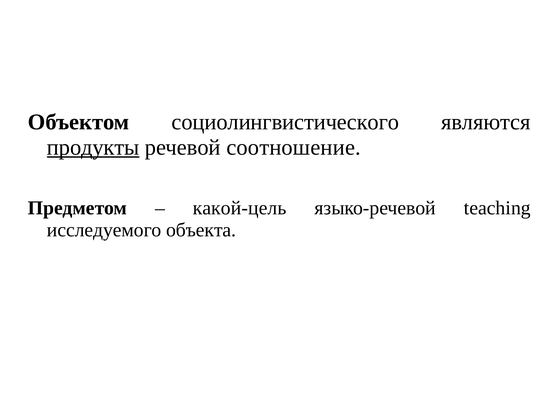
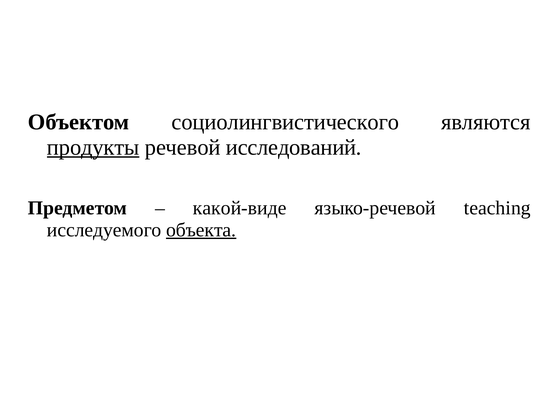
соотношение: соотношение -> исследований (294, 147)
какой-цель: какой-цель -> какой-виде (240, 208)
объекта underline: none -> present (201, 230)
